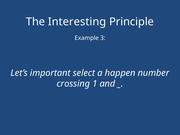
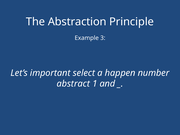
Interesting: Interesting -> Abstraction (77, 22)
crossing: crossing -> abstract (73, 84)
